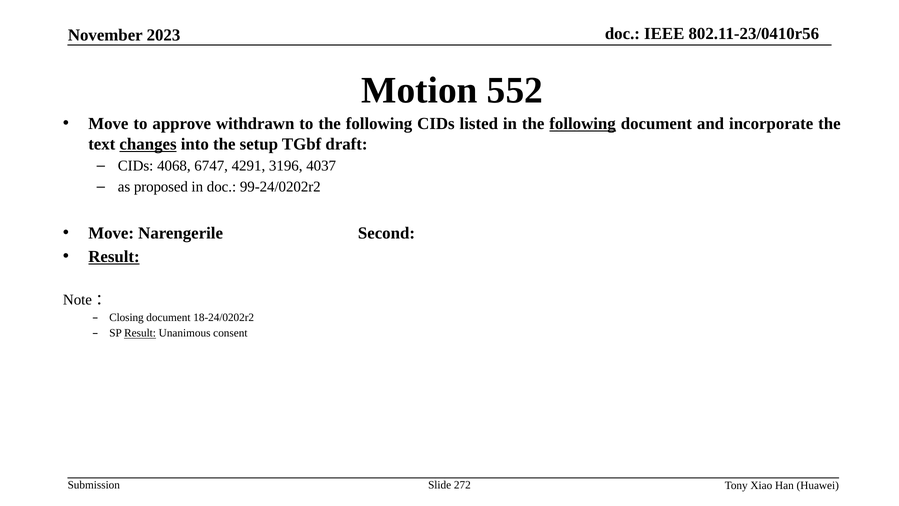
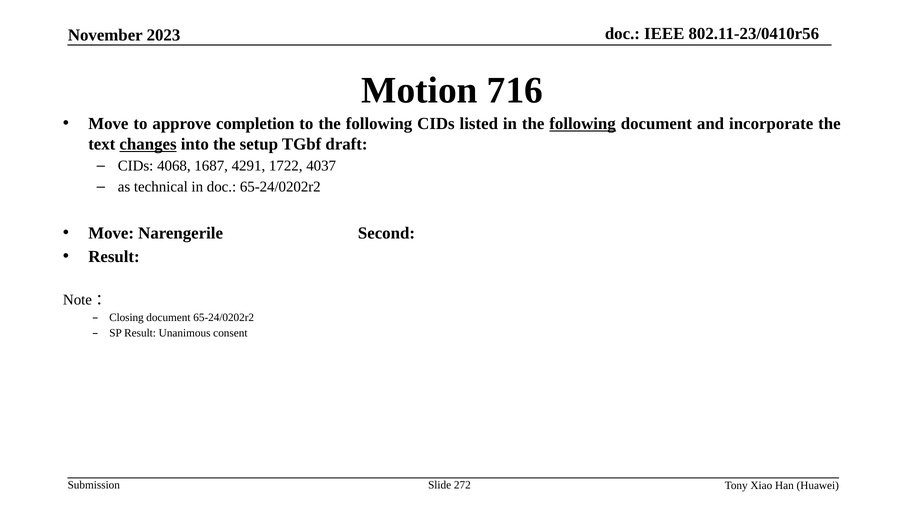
552: 552 -> 716 (515, 90)
withdrawn: withdrawn -> completion (255, 124)
6747: 6747 -> 1687 (211, 166)
3196: 3196 -> 1722 (286, 166)
proposed: proposed -> technical (161, 187)
doc 99-24/0202r2: 99-24/0202r2 -> 65-24/0202r2 (280, 187)
Result underline: present -> none (114, 257)
document 18-24/0202r2: 18-24/0202r2 -> 65-24/0202r2 (224, 317)
Result underline: present -> none (140, 333)
